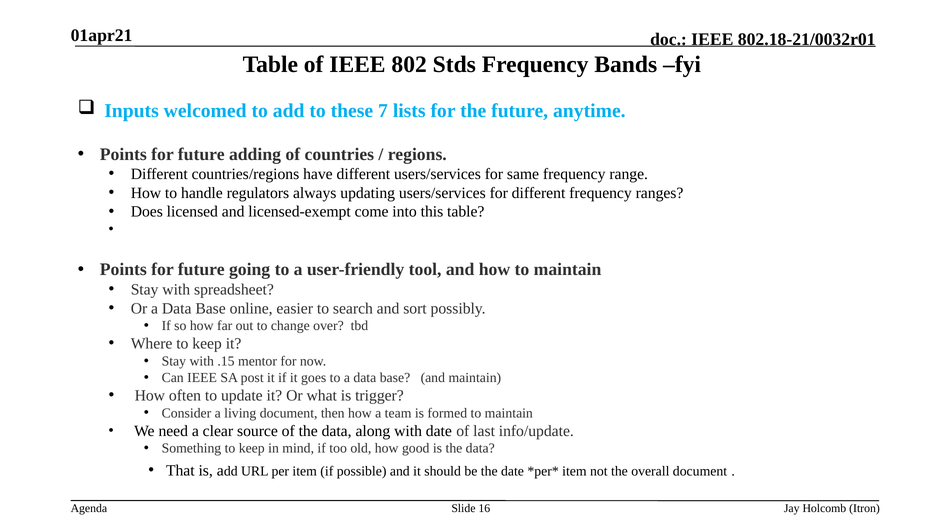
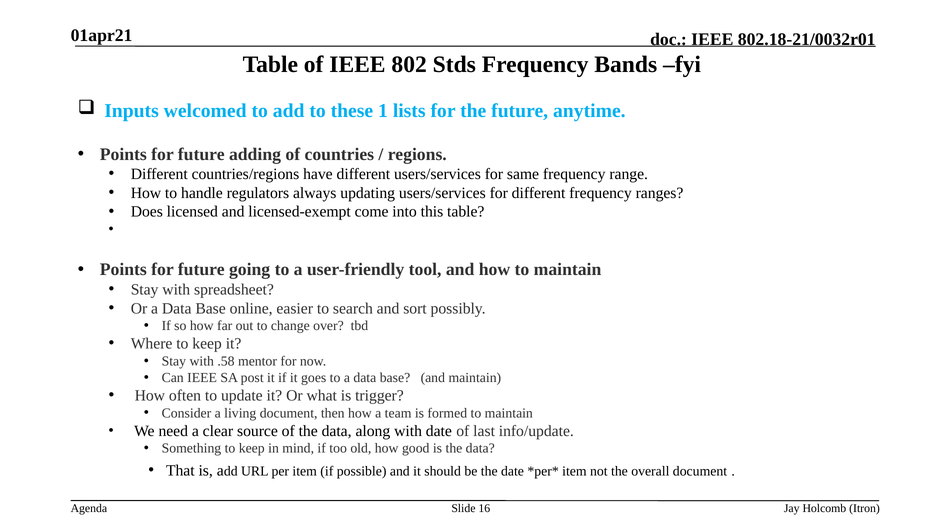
7: 7 -> 1 (383, 111)
.15: .15 -> .58 (226, 361)
